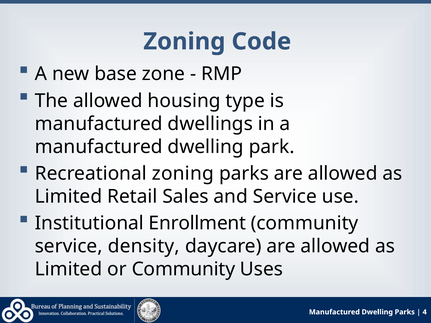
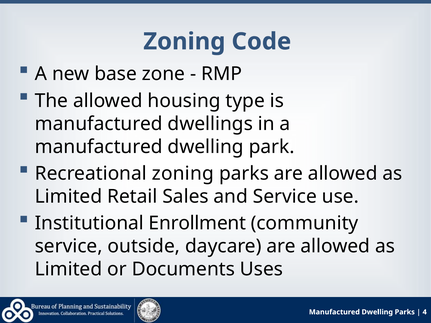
density: density -> outside (144, 246)
or Community: Community -> Documents (183, 269)
